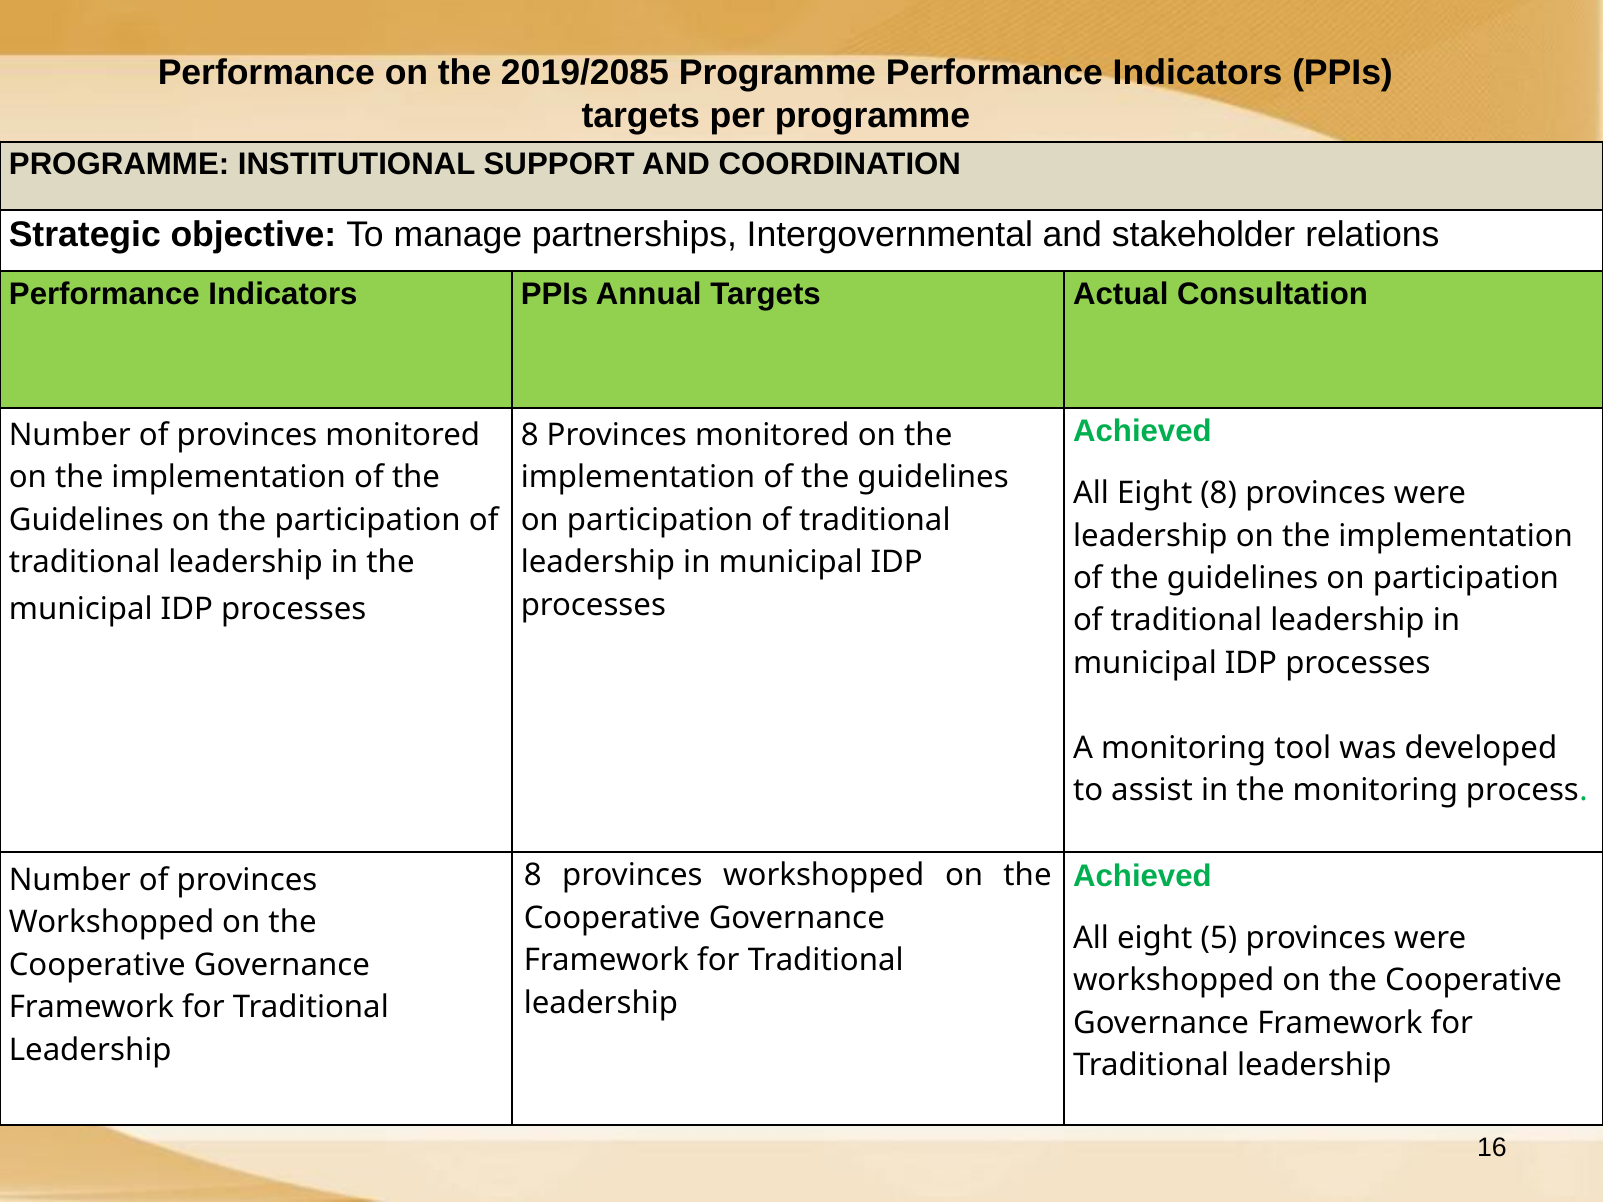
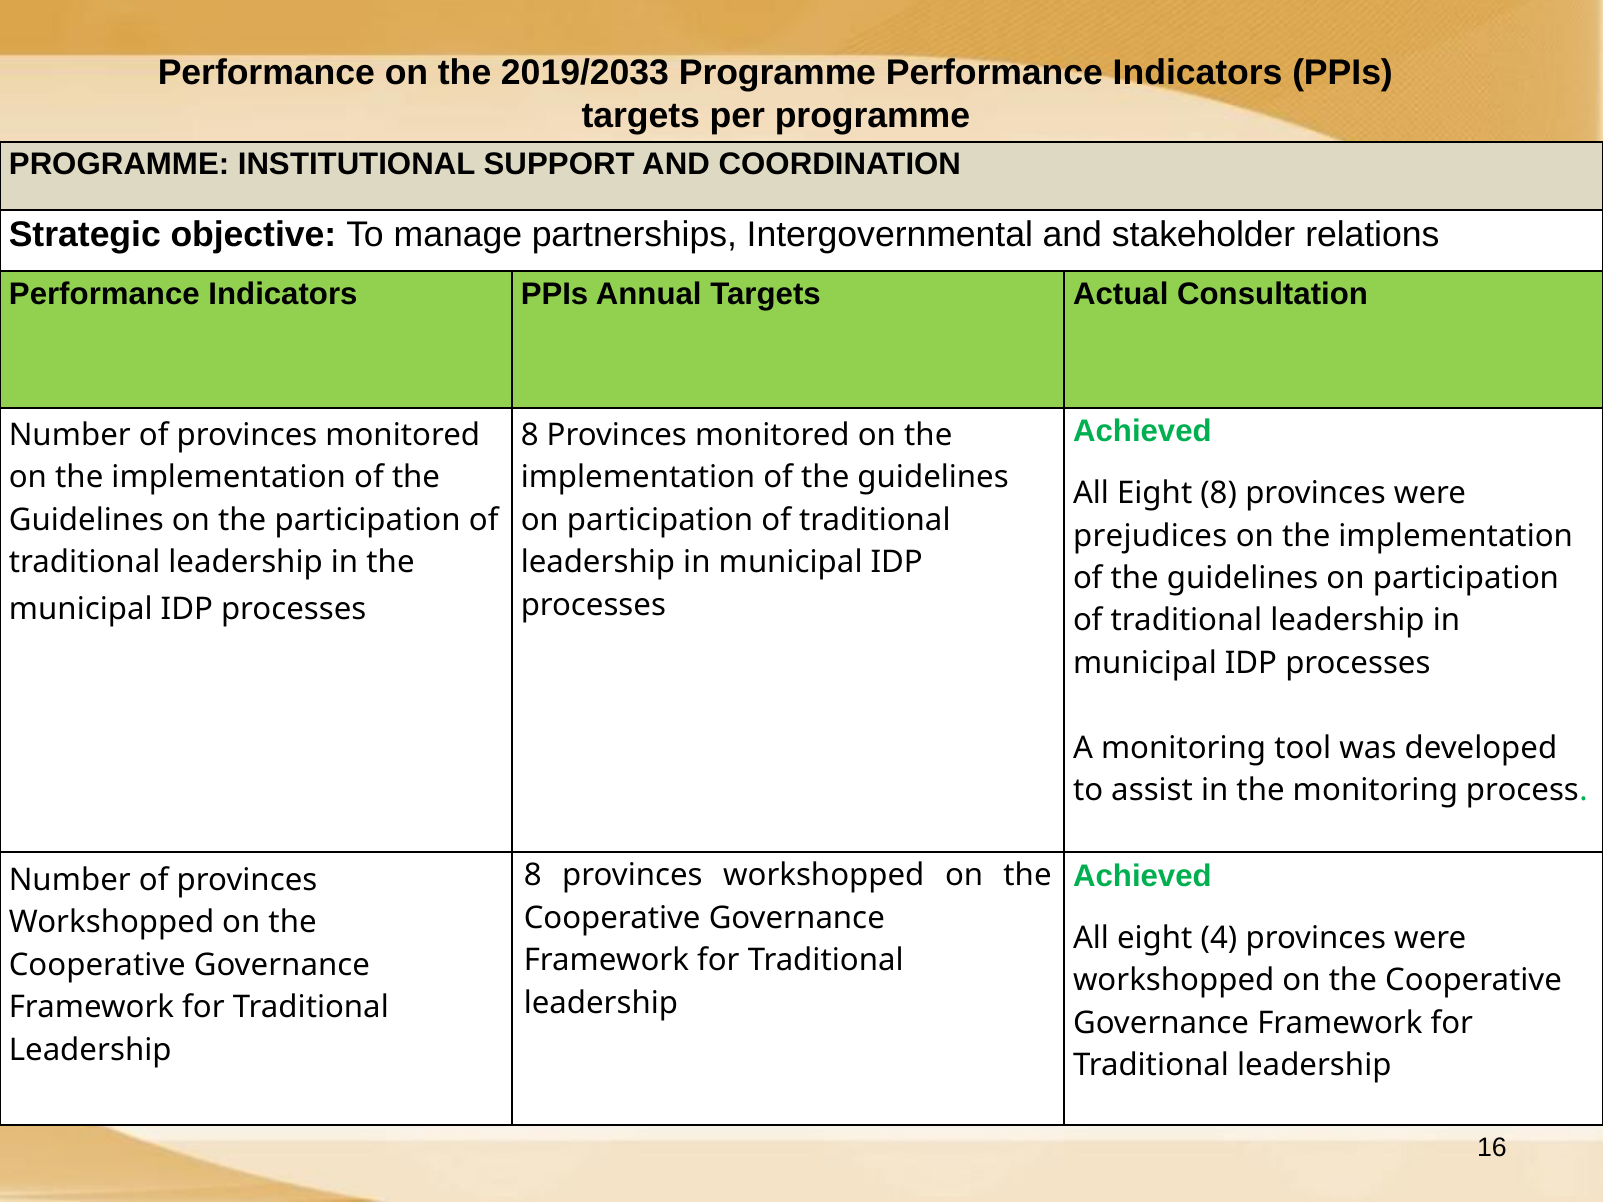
2019/2085: 2019/2085 -> 2019/2033 (585, 73)
leadership: leadership -> prejudices (1150, 536)
5: 5 -> 4 (1219, 938)
